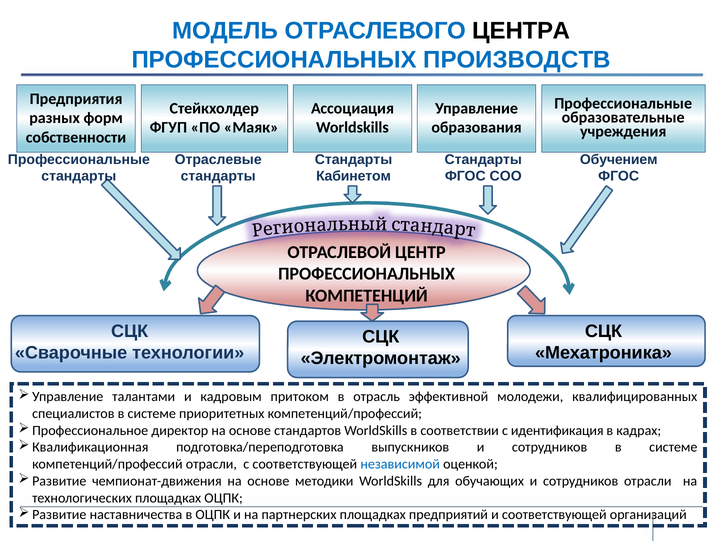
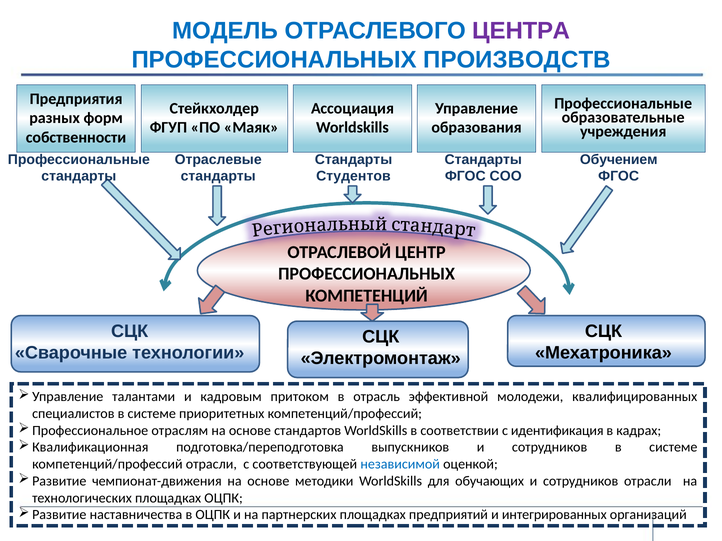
ЦЕНТРА colour: black -> purple (521, 31)
Кабинетом: Кабинетом -> Студентов (353, 176)
директор: директор -> отраслям (180, 431)
и соответствующей: соответствующей -> интегрированных (554, 515)
